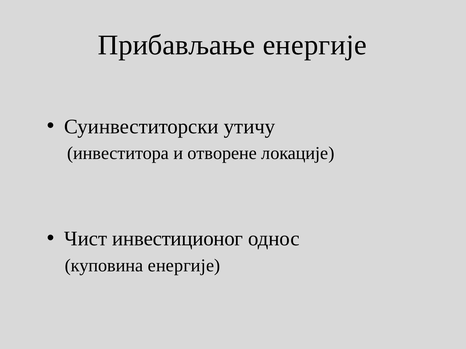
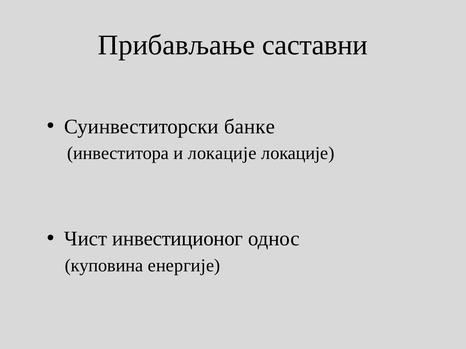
Прибављање енергије: енергије -> саставни (315, 45)
утичу: утичу -> банке (249, 127)
и отворене: отворене -> локације (222, 154)
